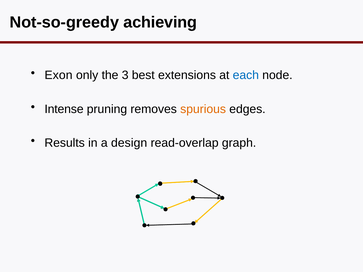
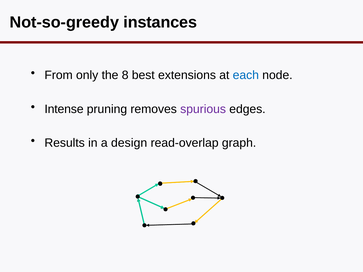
achieving: achieving -> instances (160, 22)
Exon: Exon -> From (59, 75)
3: 3 -> 8 (125, 75)
spurious colour: orange -> purple (203, 109)
